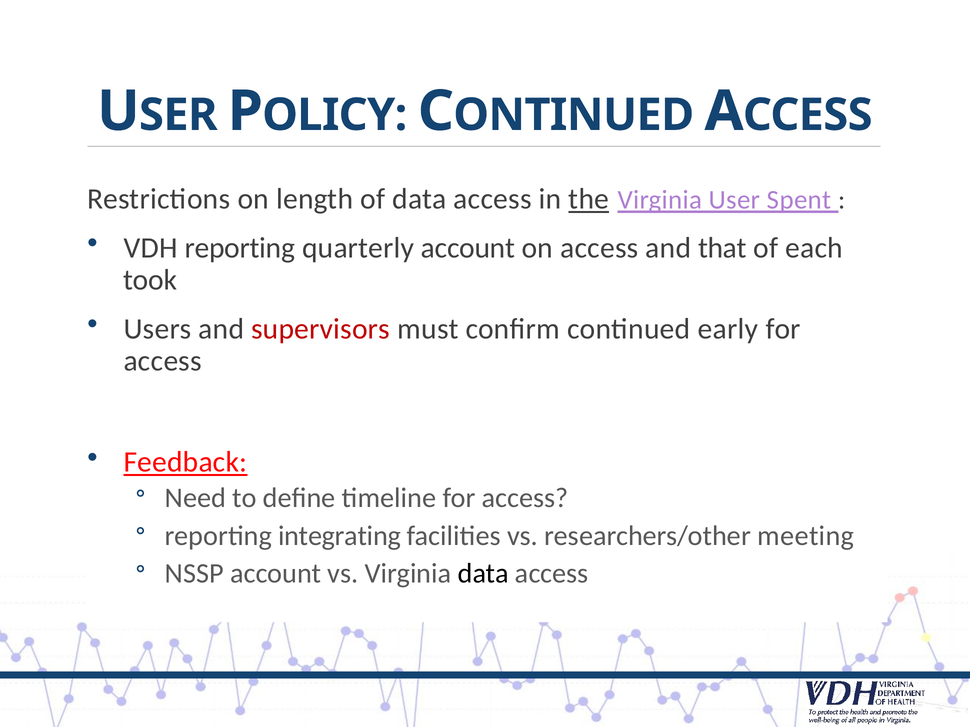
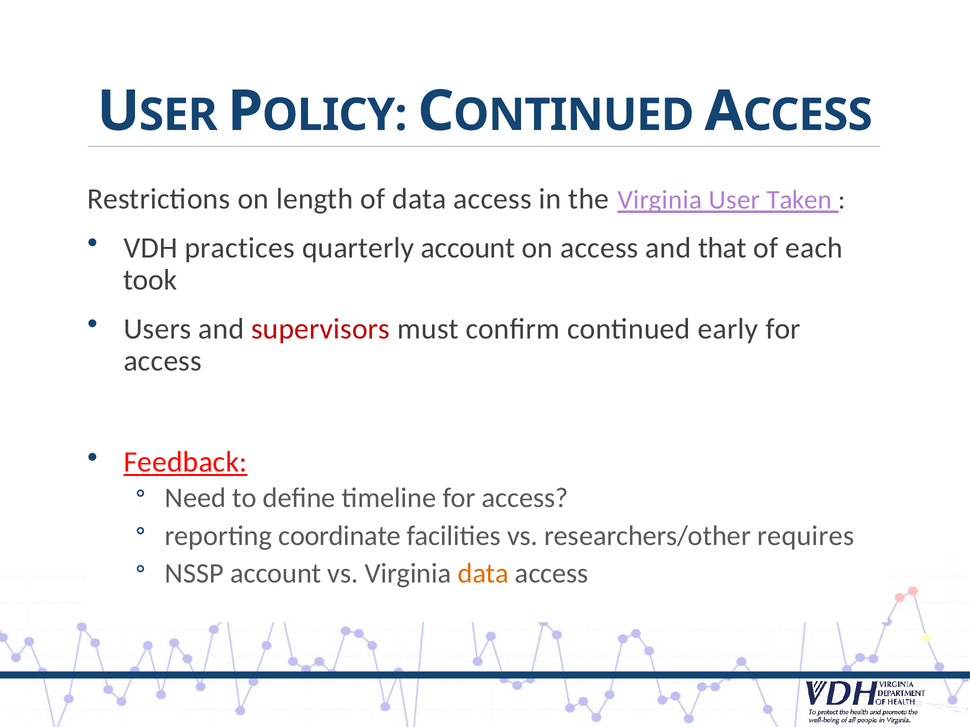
the underline: present -> none (589, 199)
Spent: Spent -> Taken (799, 200)
VDH reporting: reporting -> practices (240, 248)
integrating: integrating -> coordinate (340, 536)
meeting: meeting -> requires (806, 536)
data colour: black -> orange (483, 574)
